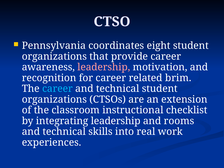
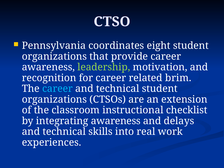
leadership colour: pink -> light green (104, 67)
integrating leadership: leadership -> awareness (116, 121)
rooms: rooms -> delays (179, 121)
